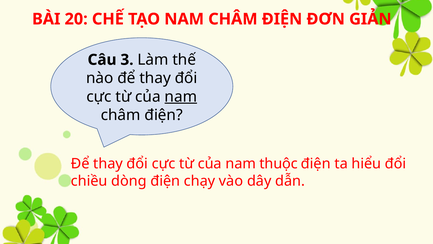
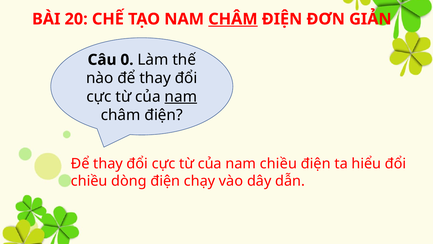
CHÂM underline: none -> present (233, 19)
3: 3 -> 0 (127, 60)
nam thuộc: thuộc -> chiều (278, 164)
